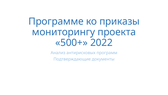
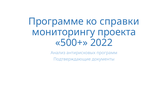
приказы: приказы -> справки (119, 21)
